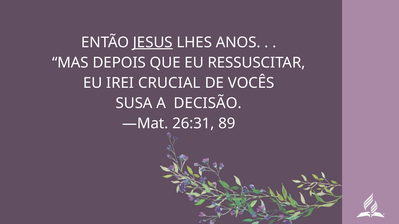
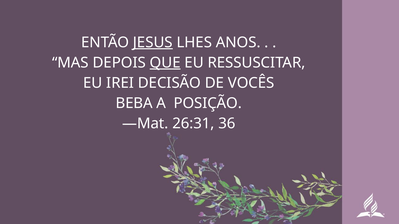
QUE underline: none -> present (165, 63)
CRUCIAL: CRUCIAL -> DECISÃO (169, 83)
SUSA: SUSA -> BEBA (134, 103)
DECISÃO: DECISÃO -> POSIÇÃO (208, 103)
89: 89 -> 36 (227, 124)
